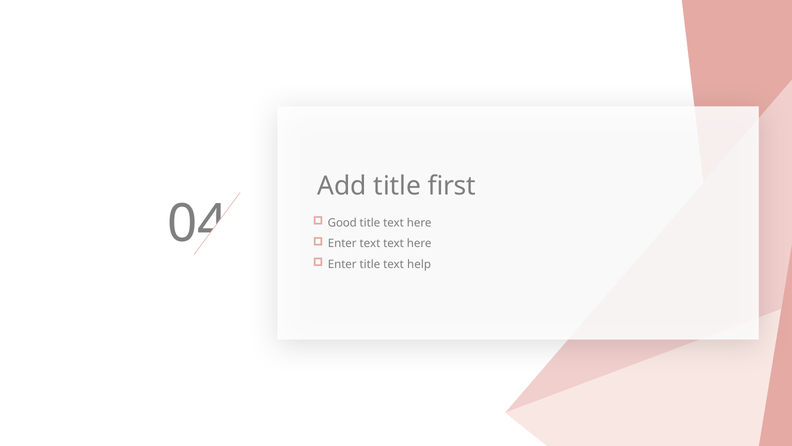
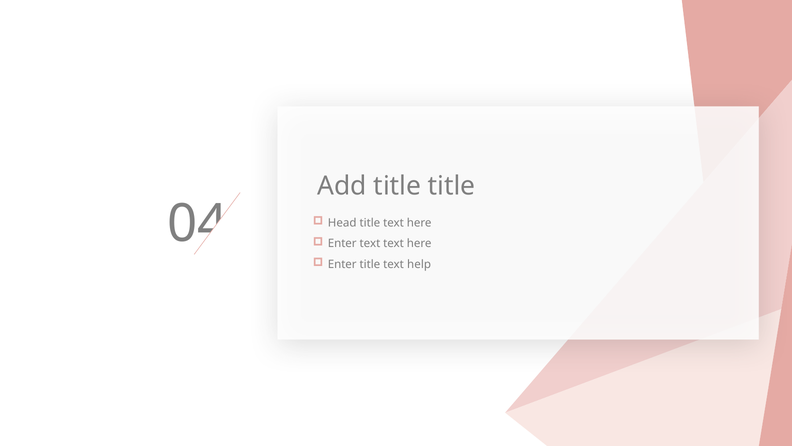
title first: first -> title (452, 186)
Good: Good -> Head (342, 223)
